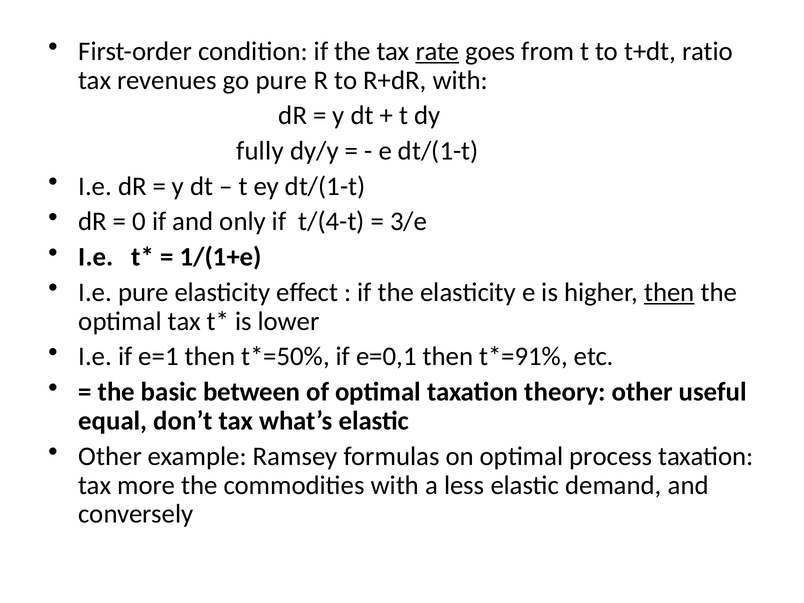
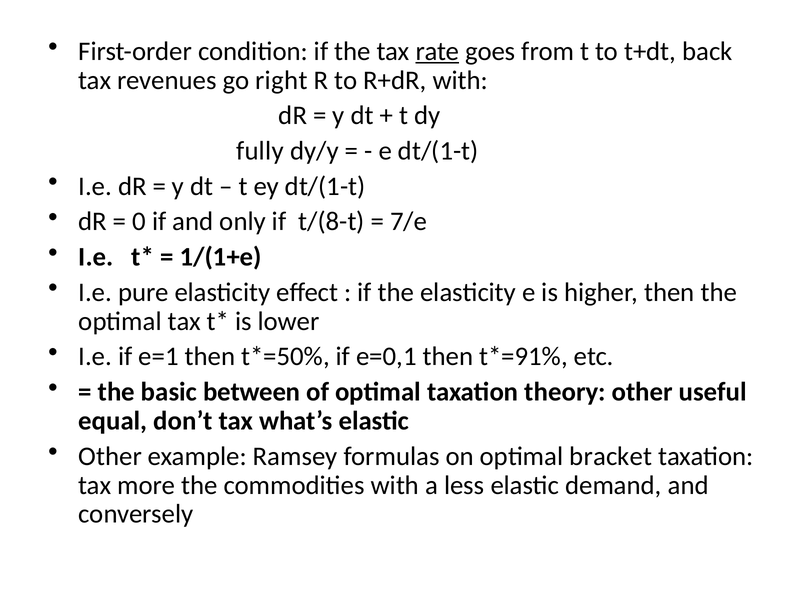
ratio: ratio -> back (707, 51)
go pure: pure -> right (281, 80)
t/(4-t: t/(4-t -> t/(8-t (331, 222)
3/e: 3/e -> 7/e (409, 222)
then underline: present -> none (669, 292)
process: process -> bracket (611, 456)
